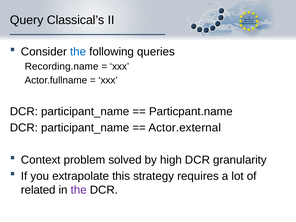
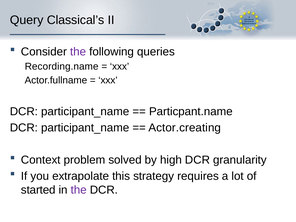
the colour: blue -> purple (78, 52)
Actor.external: Actor.external -> Actor.creating (185, 128)
related: related -> started (38, 190)
